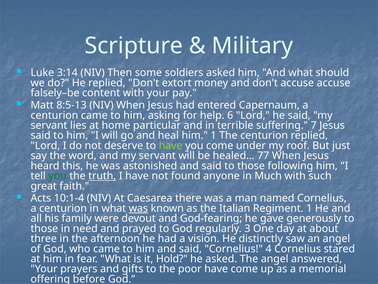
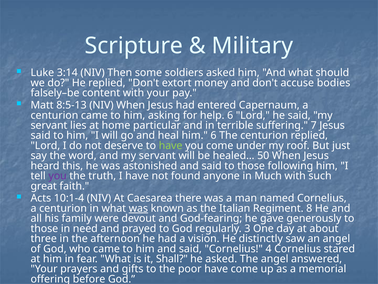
accuse accuse: accuse -> bodies (334, 83)
him 1: 1 -> 6 (213, 135)
77: 77 -> 50 (263, 155)
you colour: green -> purple (58, 176)
truth underline: present -> none (102, 176)
Regiment 1: 1 -> 8 (309, 208)
Hold: Hold -> Shall (172, 258)
